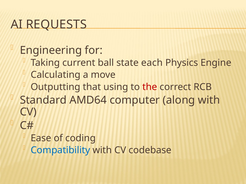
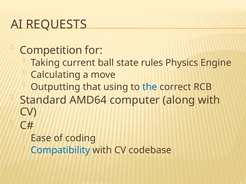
Engineering: Engineering -> Competition (51, 50)
each: each -> rules (152, 63)
the colour: red -> blue (150, 87)
